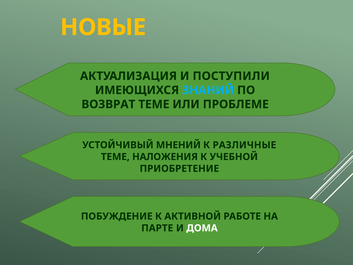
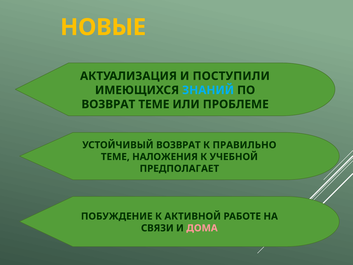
УСТОЙЧИВЫЙ МНЕНИЙ: МНЕНИЙ -> ВОЗВРАТ (178, 145)
РАЗЛИЧНЫЕ: РАЗЛИЧНЫЕ -> ПРАВИЛЬНО (244, 145)
ПРИОБРЕТЕНИЕ: ПРИОБРЕТЕНИЕ -> ПРЕДПОЛАГАЕТ (179, 168)
ПАРТЕ: ПАРТЕ -> СВЯЗИ (157, 228)
ДОМА colour: white -> pink (202, 228)
